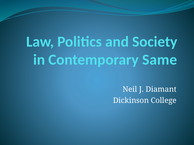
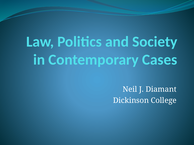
Same: Same -> Cases (160, 60)
